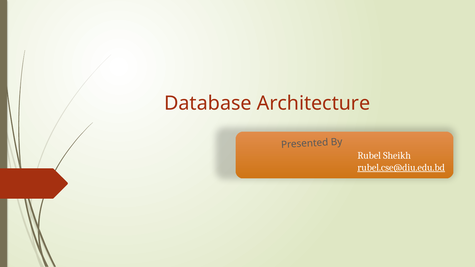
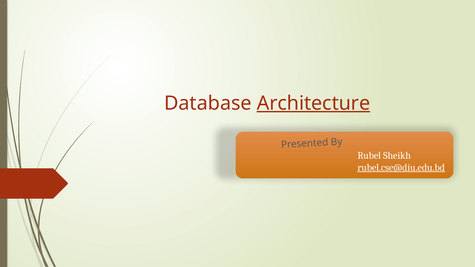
Architecture underline: none -> present (314, 103)
